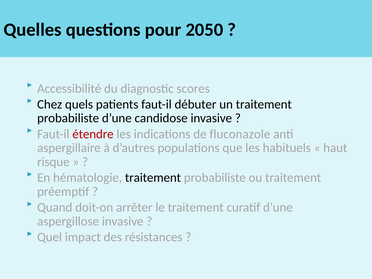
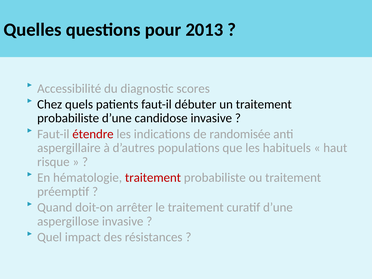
2050: 2050 -> 2013 (204, 30)
fluconazole: fluconazole -> randomisée (240, 134)
traitement colour: black -> red (153, 178)
